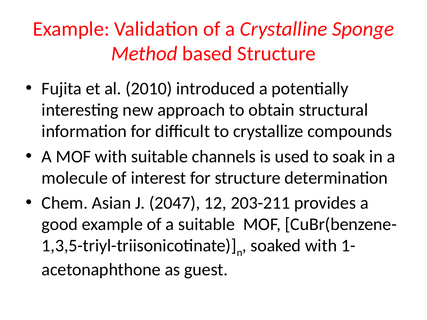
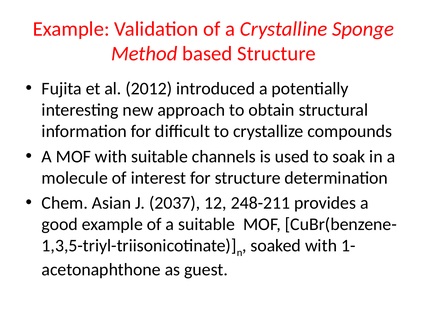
2010: 2010 -> 2012 (149, 89)
2047: 2047 -> 2037 (175, 203)
203-211: 203-211 -> 248-211 (260, 203)
